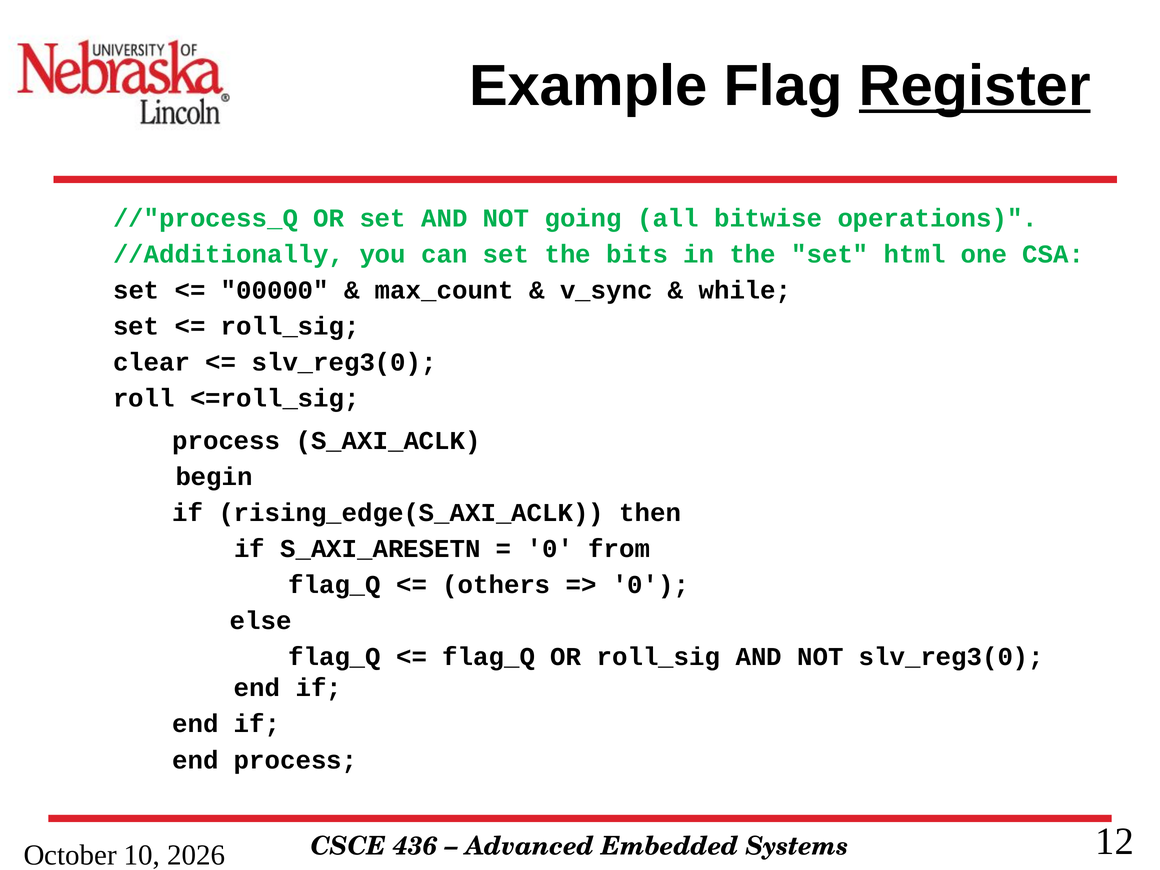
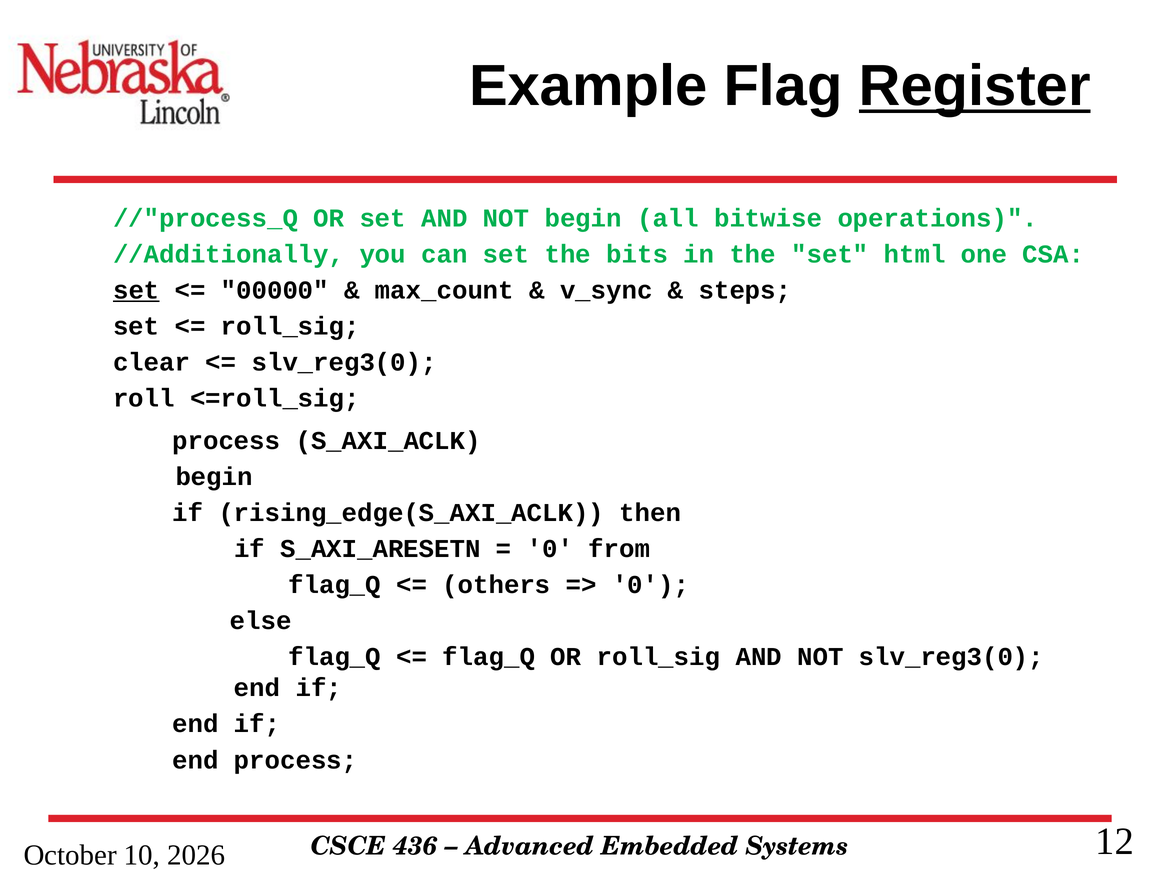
NOT going: going -> begin (583, 218)
set underline: none -> present (136, 290)
while: while -> steps (745, 290)
